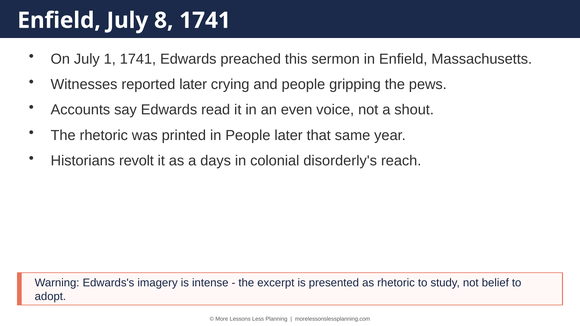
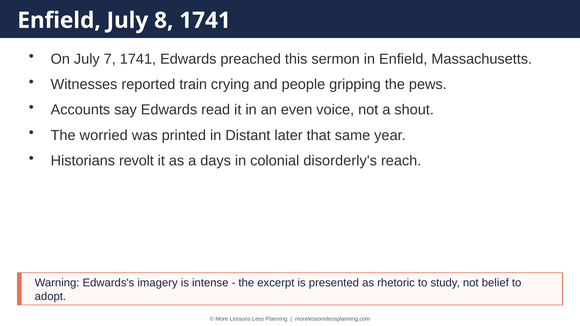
1: 1 -> 7 (110, 59)
reported later: later -> train (193, 84)
The rhetoric: rhetoric -> worried (104, 135)
in People: People -> Distant (248, 135)
